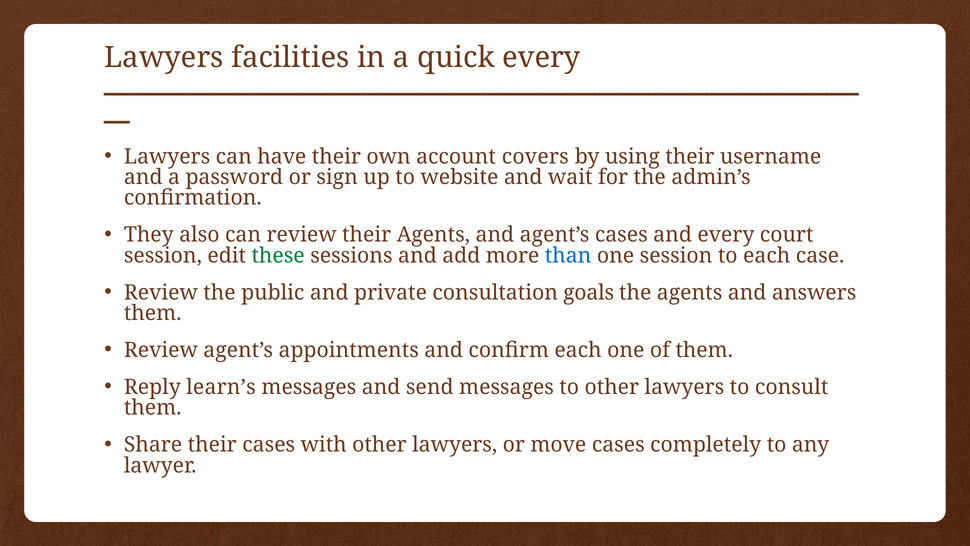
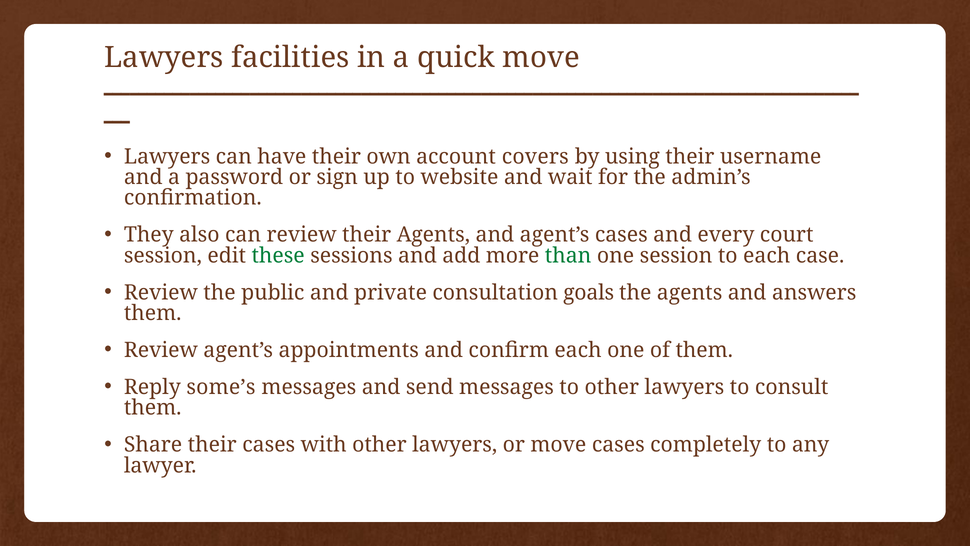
quick every: every -> move (541, 58)
than colour: blue -> green (568, 256)
learn’s: learn’s -> some’s (221, 387)
